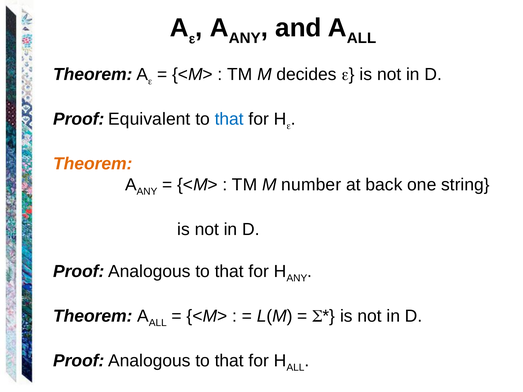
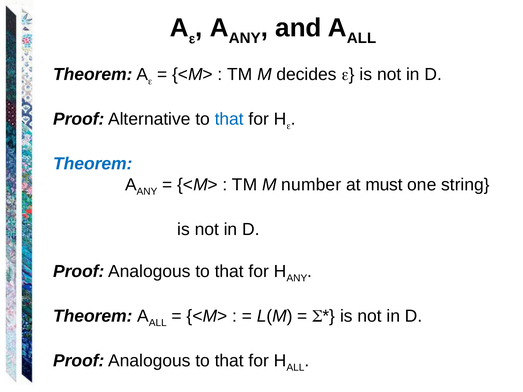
Equivalent: Equivalent -> Alternative (149, 119)
Theorem colour: orange -> blue (93, 164)
back: back -> must (384, 185)
